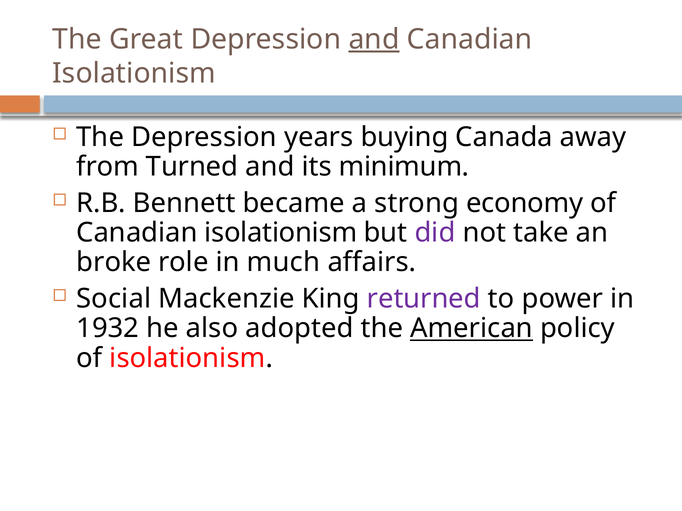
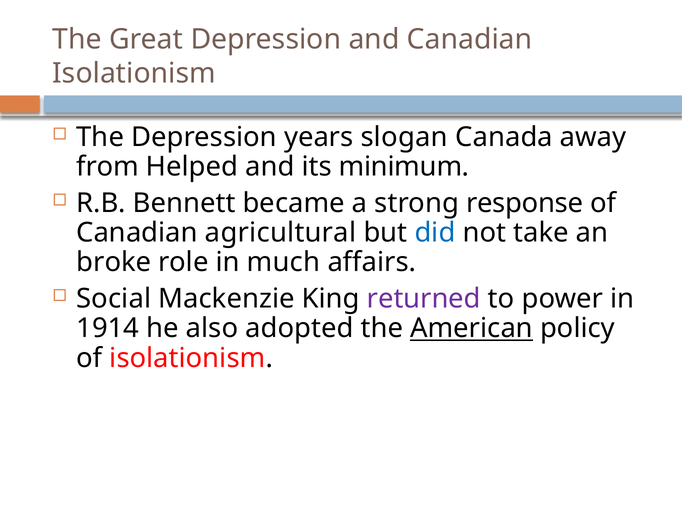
and underline: present -> none (374, 39)
buying: buying -> slogan (404, 137)
Turned: Turned -> Helped (192, 167)
economy: economy -> response (525, 203)
isolationism: isolationism -> agricultural (281, 233)
did colour: purple -> blue (435, 233)
1932: 1932 -> 1914 (108, 329)
